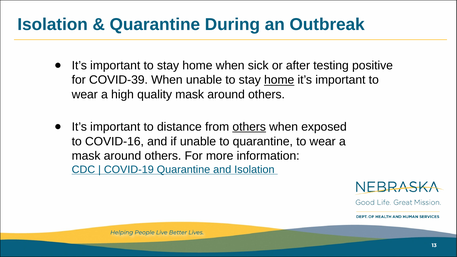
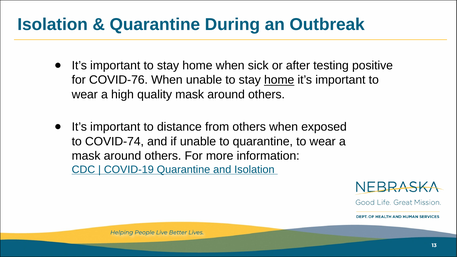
COVID-39: COVID-39 -> COVID-76 (118, 80)
others underline: present -> none (249, 127)
COVID-16: COVID-16 -> COVID-74 (114, 141)
